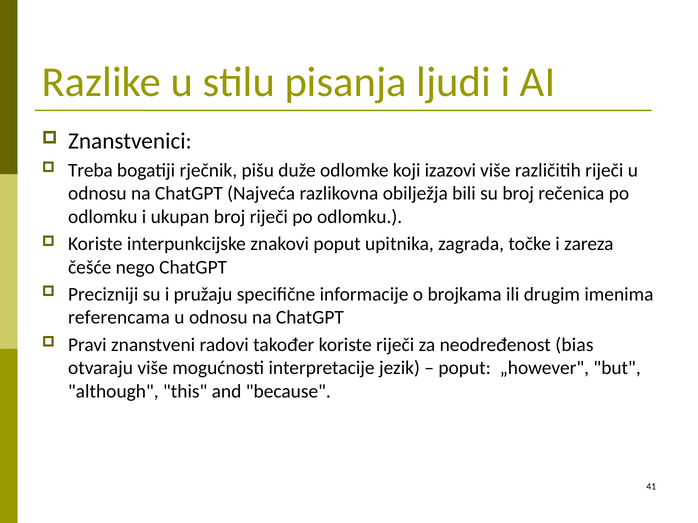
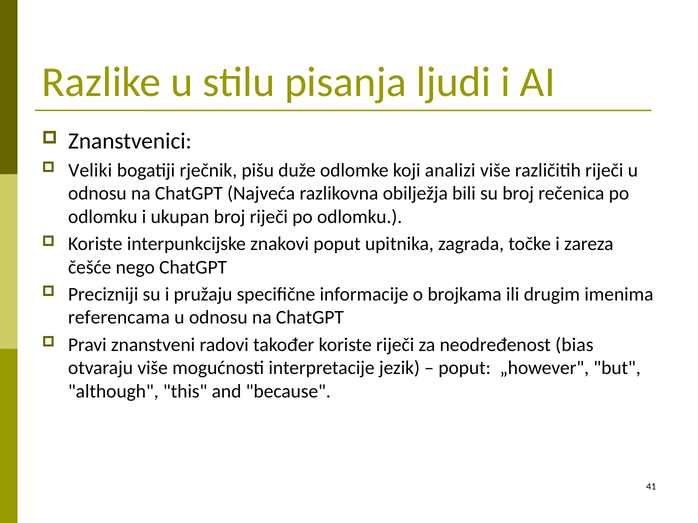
Treba: Treba -> Veliki (90, 170)
izazovi: izazovi -> analizi (450, 170)
